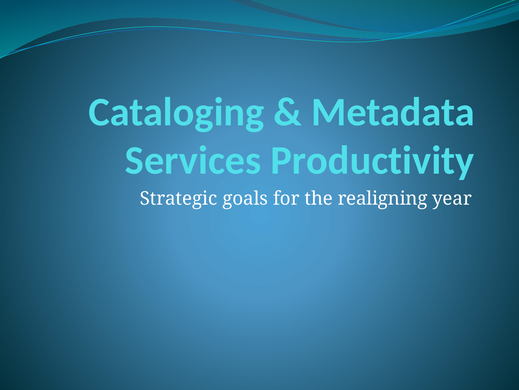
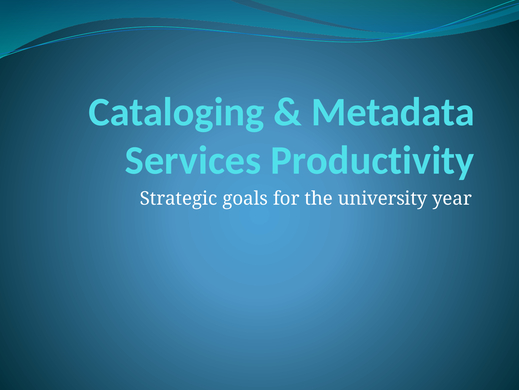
realigning: realigning -> university (383, 198)
